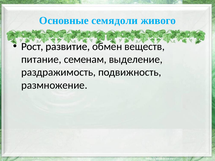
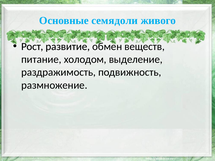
семенам: семенам -> холодом (85, 59)
